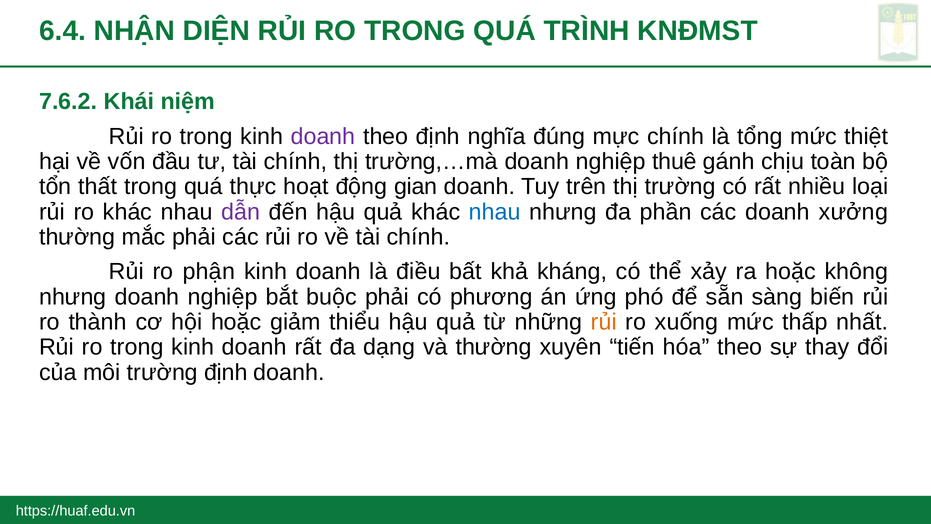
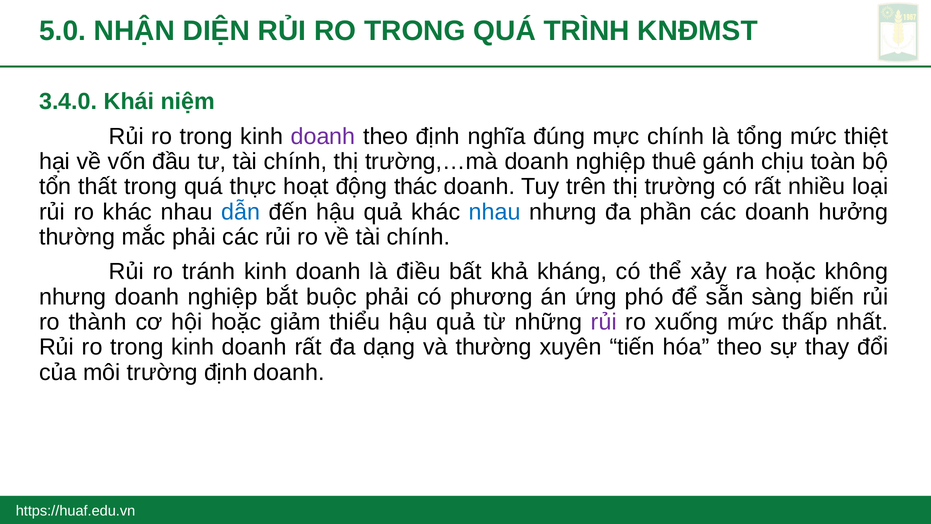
6.4: 6.4 -> 5.0 (63, 31)
7.6.2: 7.6.2 -> 3.4.0 (68, 101)
gian: gian -> thác (416, 187)
dẫn colour: purple -> blue (241, 212)
xưởng: xưởng -> hưởng (853, 212)
phận: phận -> tránh (209, 272)
rủi colour: orange -> purple (604, 322)
